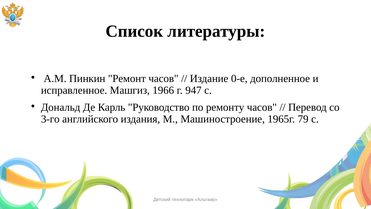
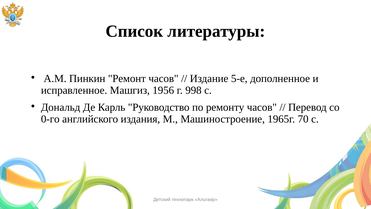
0-е: 0-е -> 5-е (239, 78)
1966: 1966 -> 1956 (163, 90)
947: 947 -> 998 (193, 90)
3-го: 3-го -> 0-го (50, 119)
79: 79 -> 70 (303, 119)
